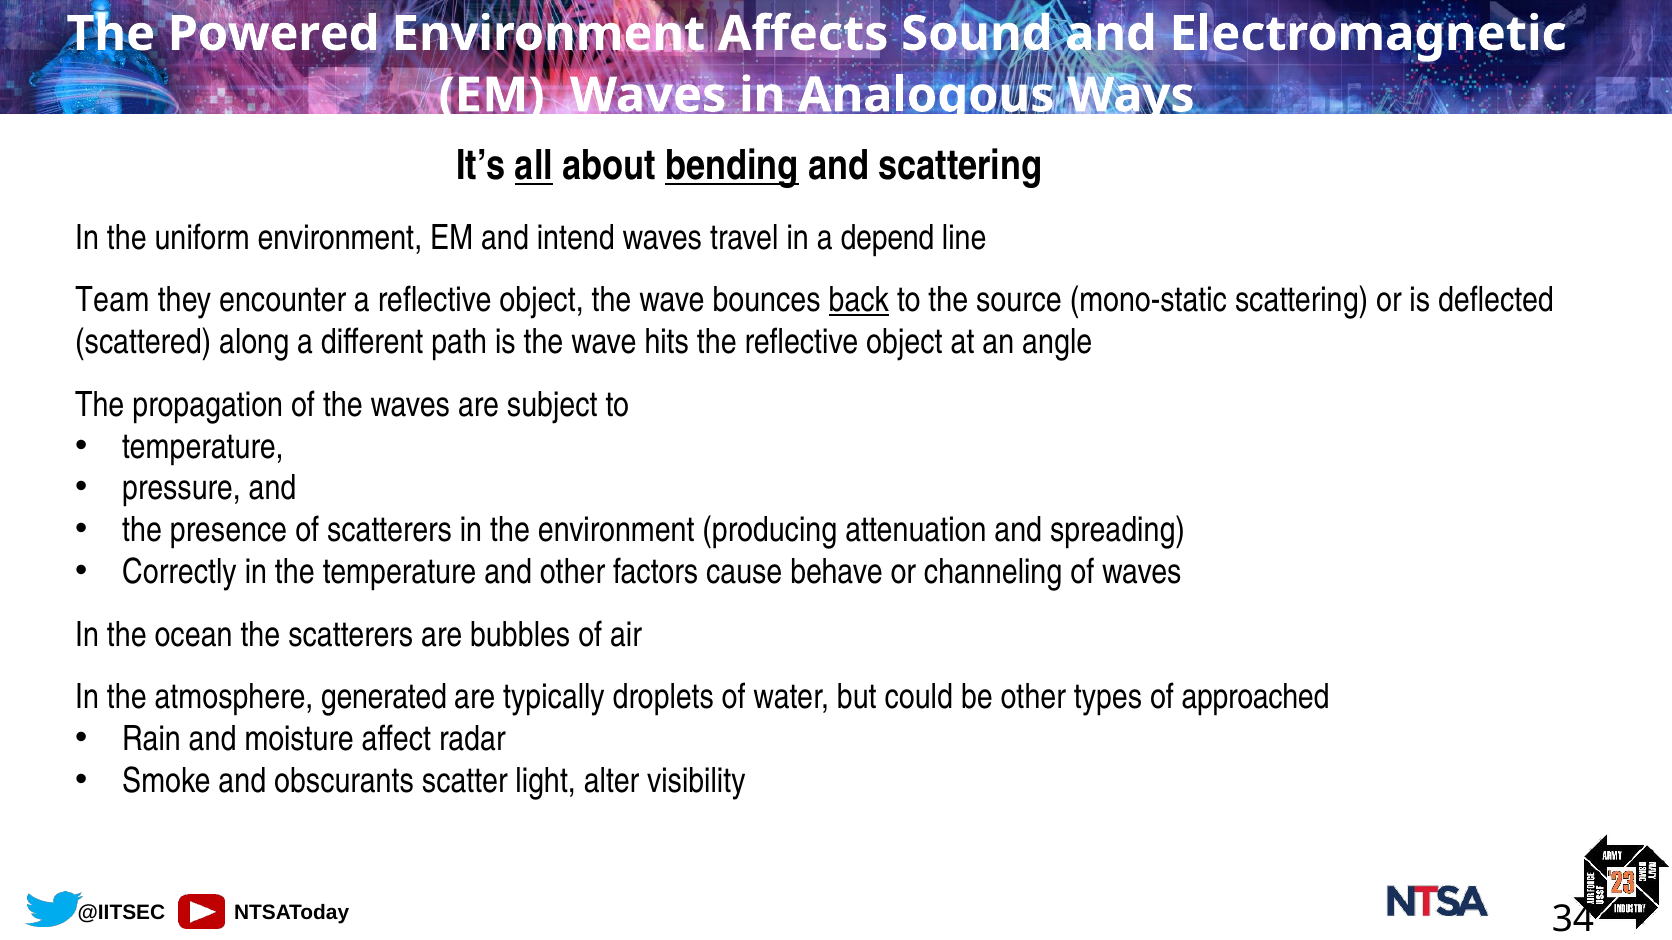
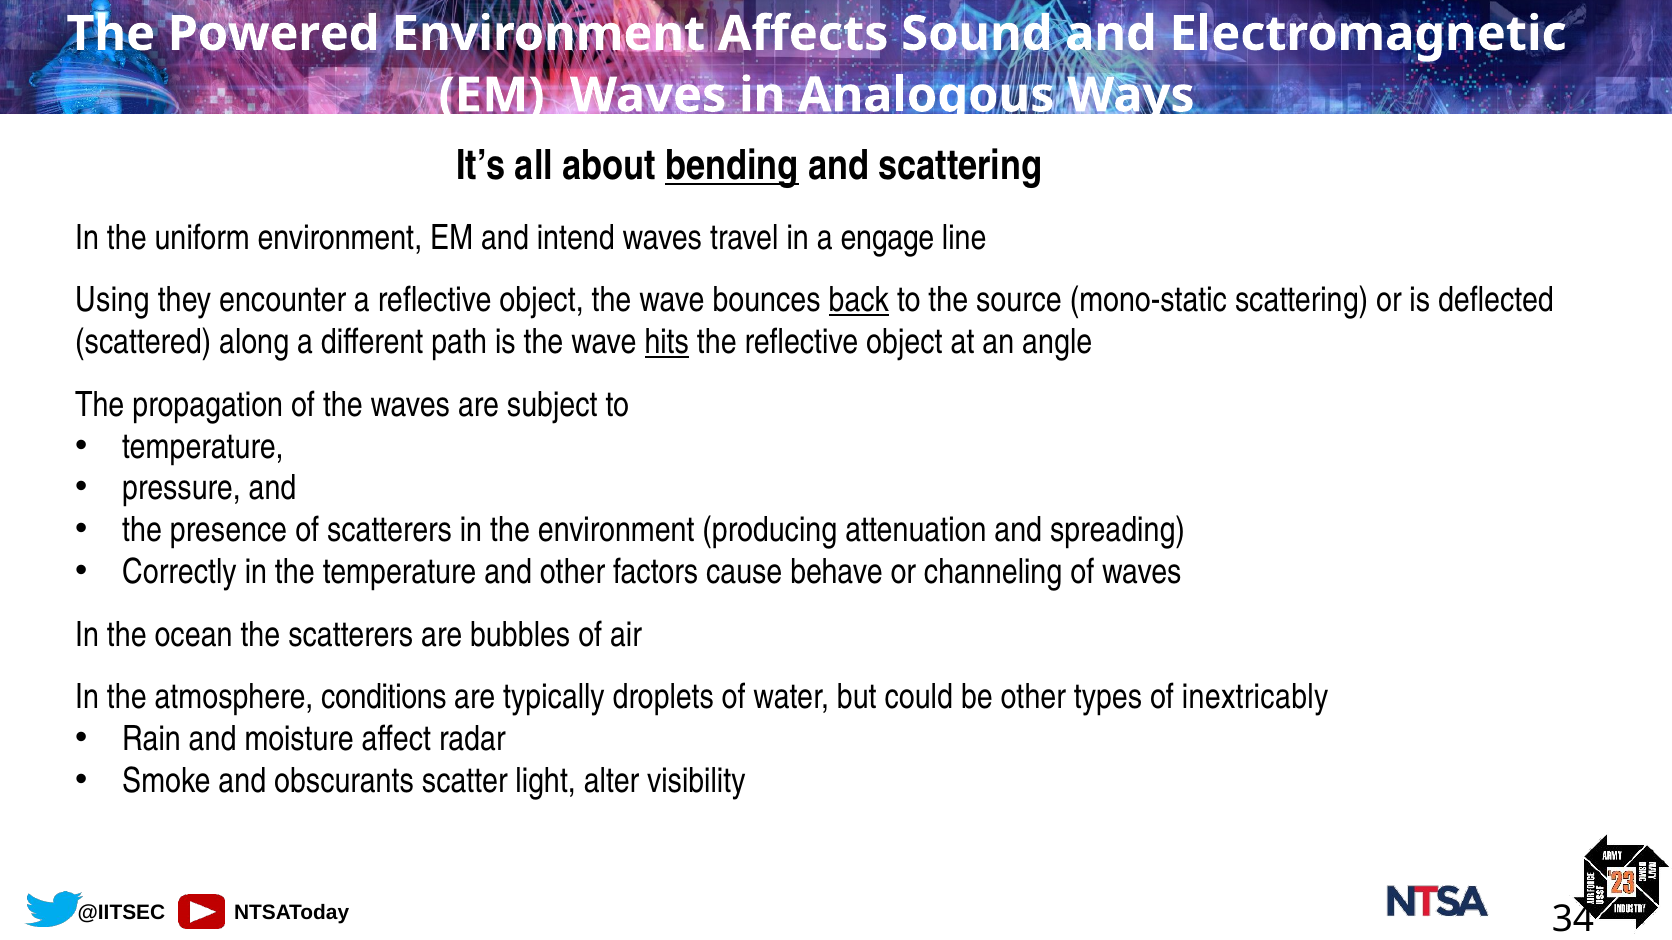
all underline: present -> none (534, 166)
depend: depend -> engage (888, 238)
Team: Team -> Using (112, 300)
hits underline: none -> present (667, 342)
generated: generated -> conditions (384, 698)
approached: approached -> inextricably (1255, 698)
